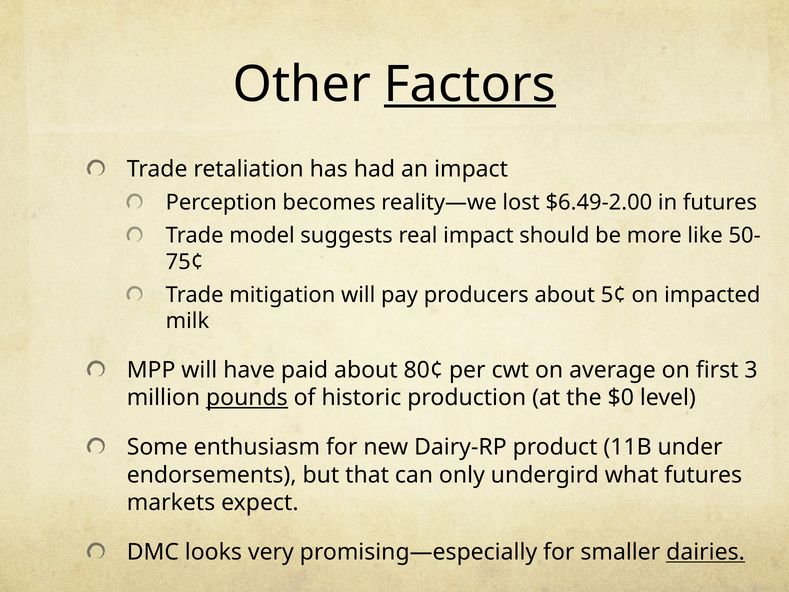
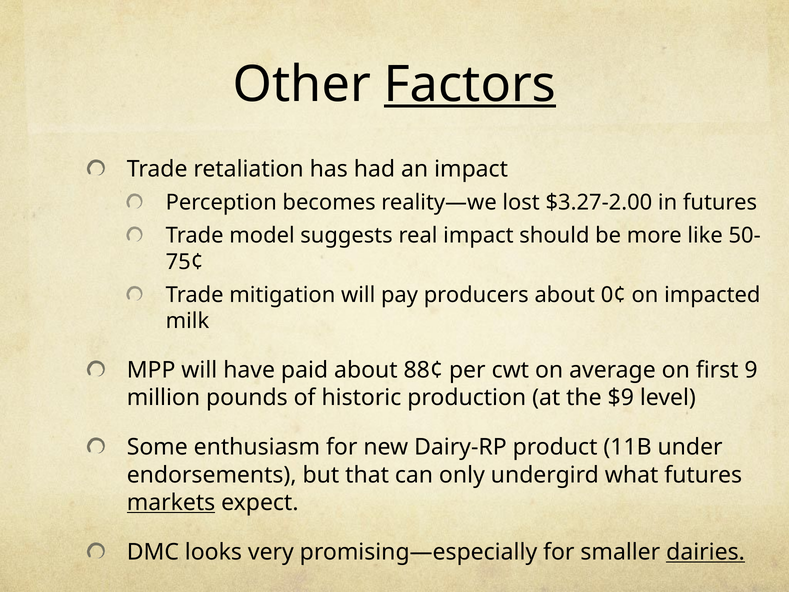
$6.49-2.00: $6.49-2.00 -> $3.27-2.00 (599, 203)
5¢: 5¢ -> 0¢ (613, 295)
80¢: 80¢ -> 88¢ (423, 370)
3: 3 -> 9 (751, 370)
pounds underline: present -> none (247, 398)
$0: $0 -> $9 (621, 398)
markets underline: none -> present (171, 502)
